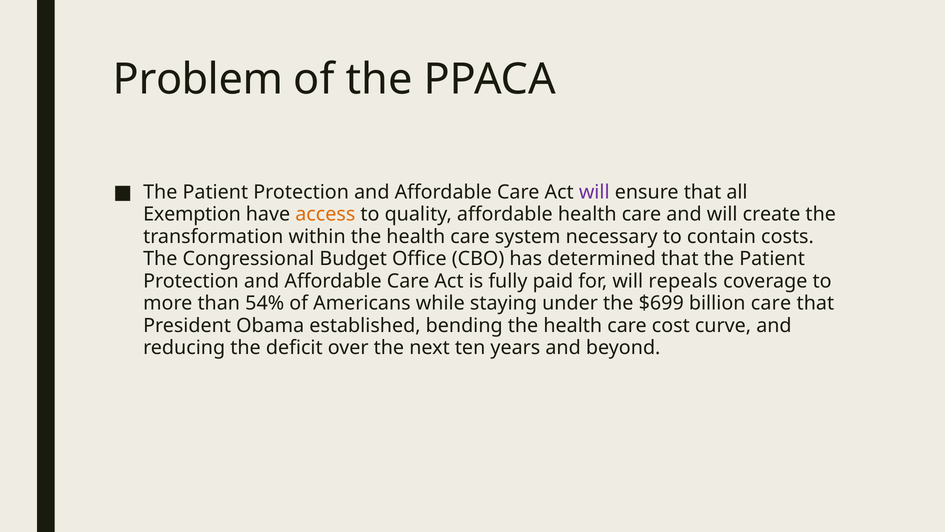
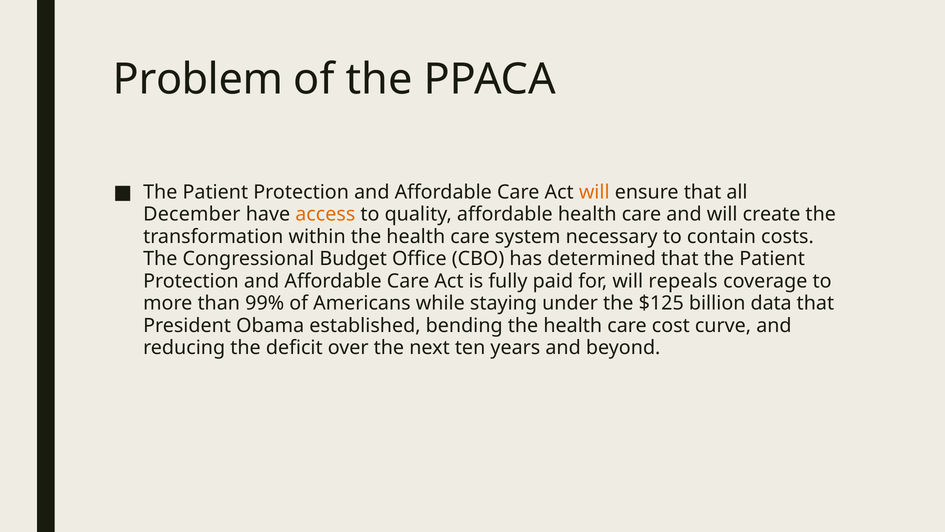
will colour: purple -> orange (594, 192)
Exemption: Exemption -> December (192, 214)
54%: 54% -> 99% (265, 303)
$699: $699 -> $125 (661, 303)
billion care: care -> data (771, 303)
